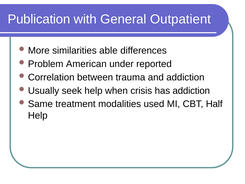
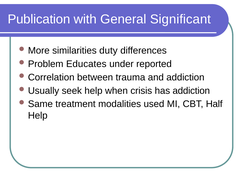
Outpatient: Outpatient -> Significant (181, 19)
able: able -> duty (108, 50)
American: American -> Educates (86, 64)
